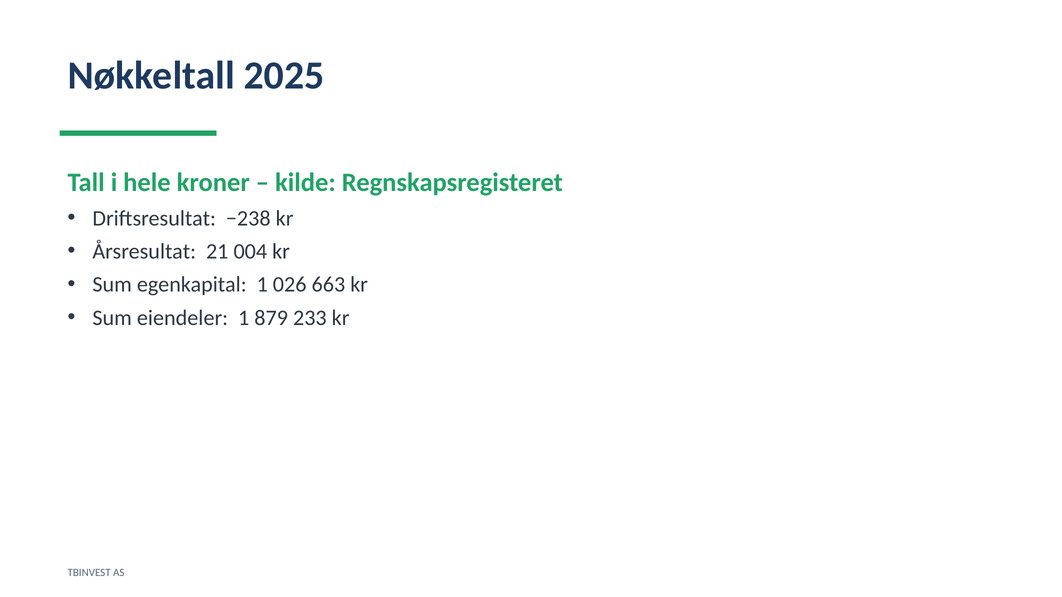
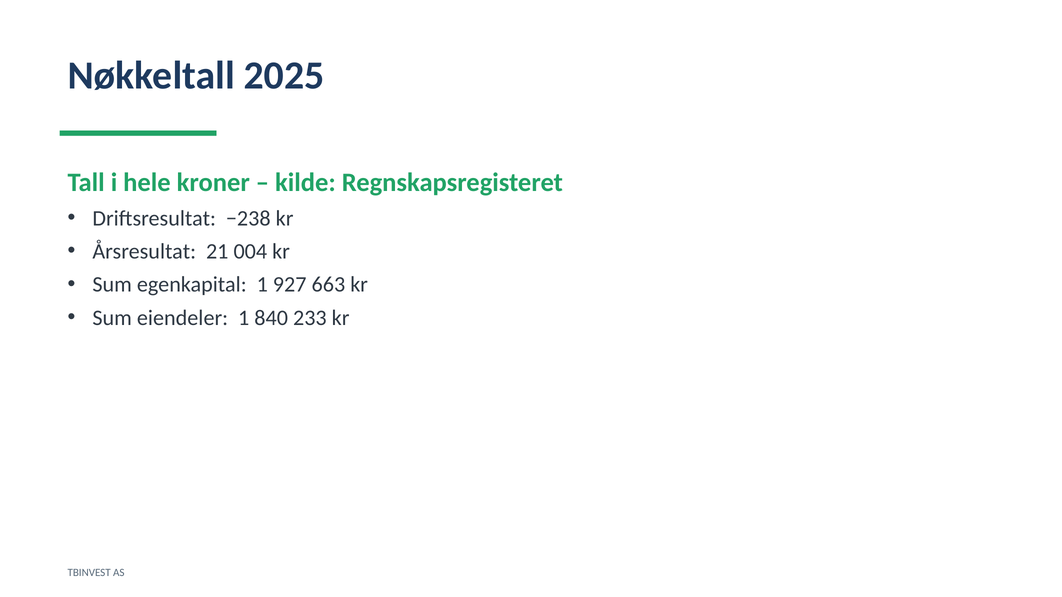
026: 026 -> 927 (290, 285)
879: 879 -> 840 (271, 318)
